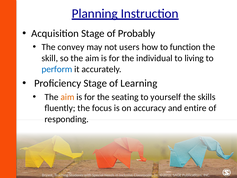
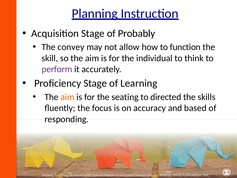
users: users -> allow (129, 47)
living: living -> think (194, 58)
perform colour: blue -> purple (57, 69)
yourself: yourself -> directed (166, 97)
entire: entire -> based (195, 108)
